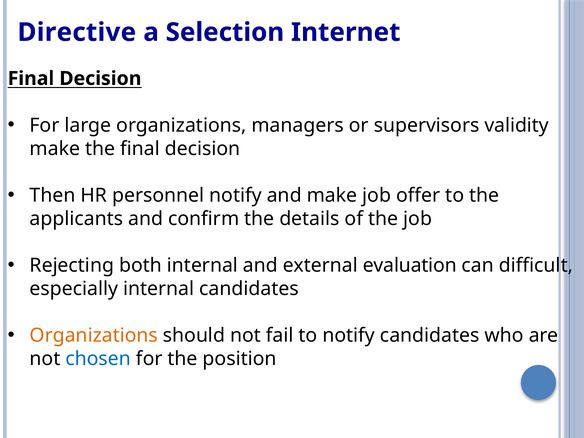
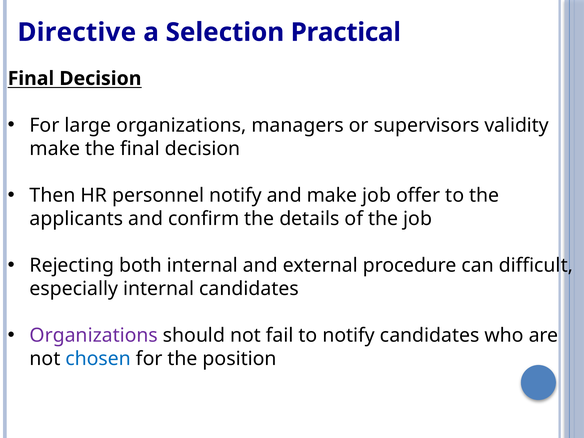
Internet: Internet -> Practical (346, 32)
evaluation: evaluation -> procedure (410, 265)
Organizations colour: orange -> purple (94, 335)
